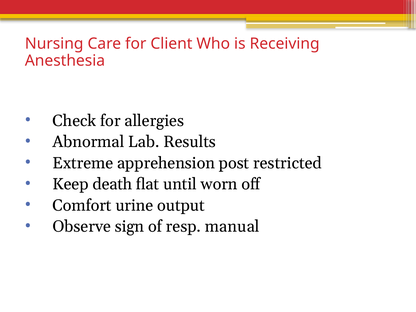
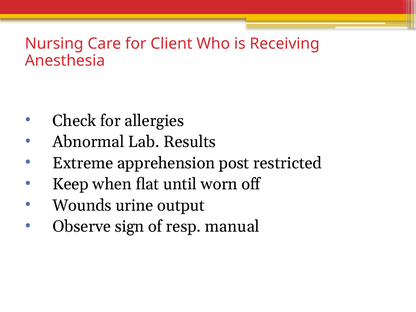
death: death -> when (112, 184)
Comfort: Comfort -> Wounds (82, 205)
